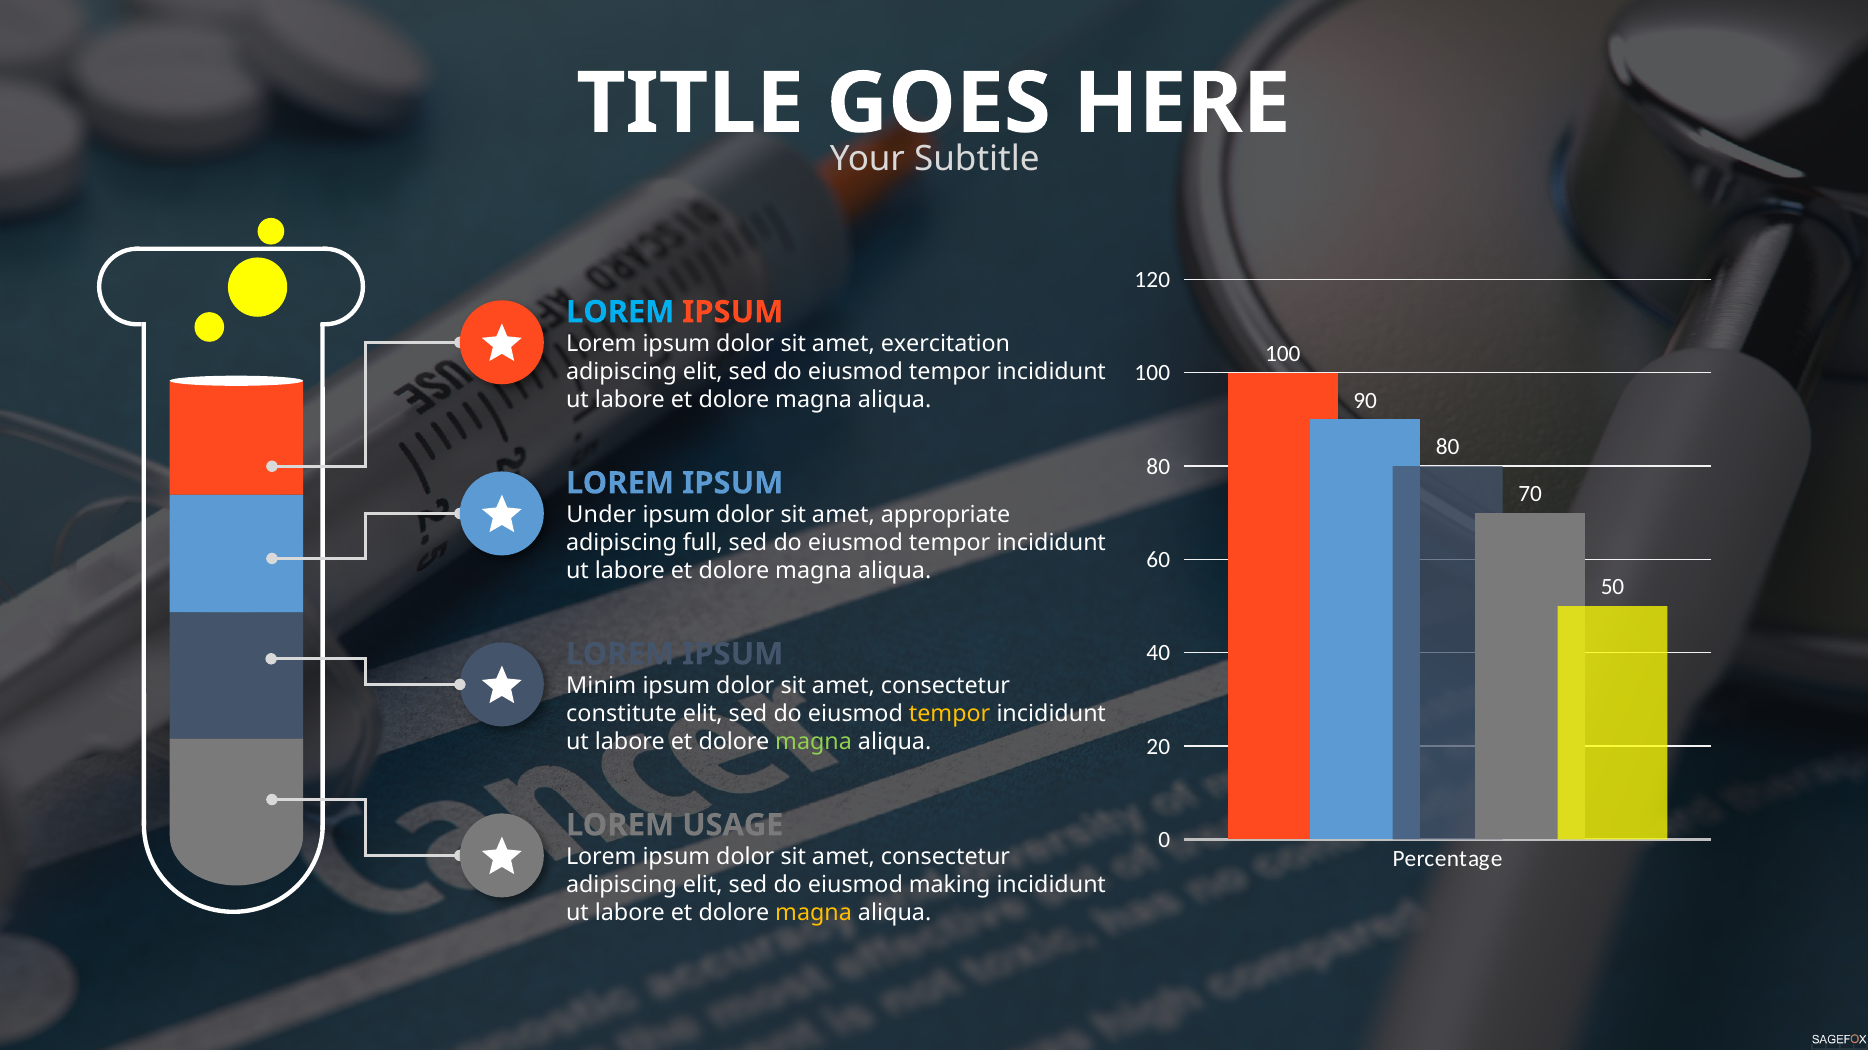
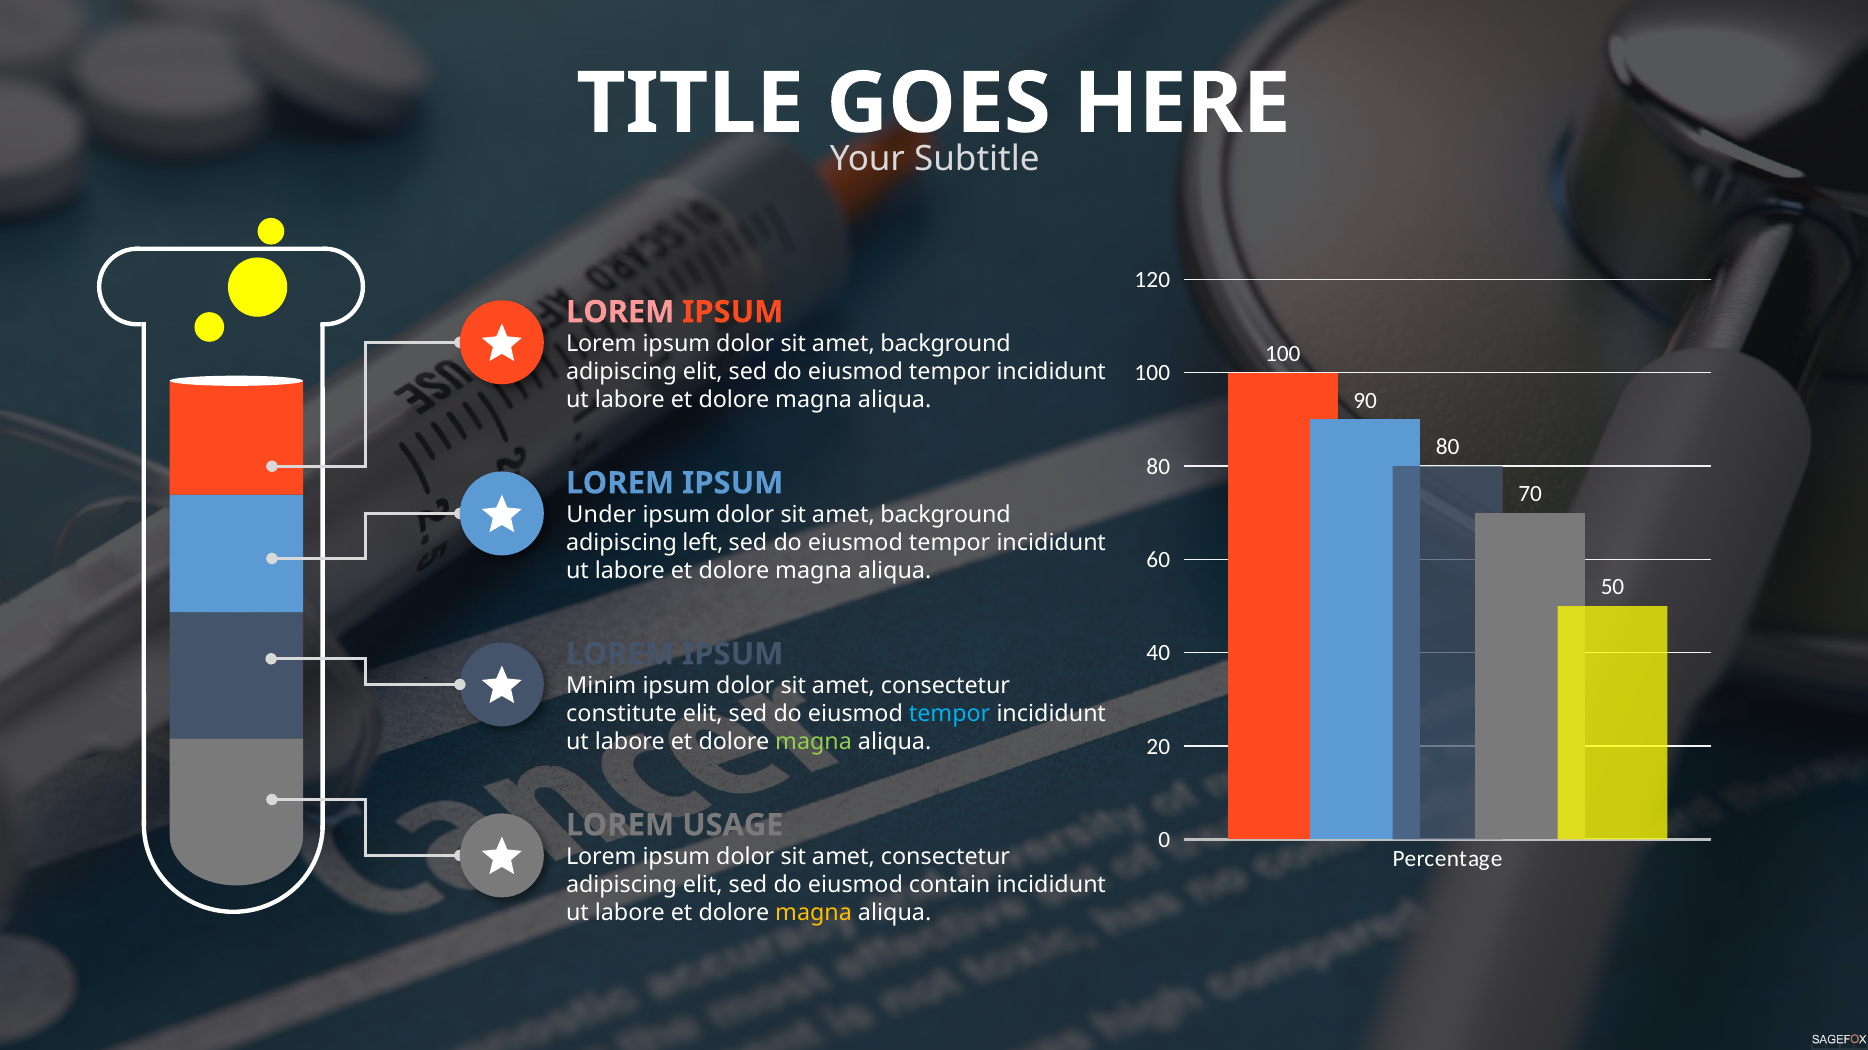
LOREM colour: light blue -> pink (620, 312)
exercitation: exercitation -> background (946, 344)
appropriate: appropriate -> background (946, 516)
full: full -> left (703, 544)
tempor colour: yellow -> light blue (950, 715)
making: making -> contain (950, 886)
